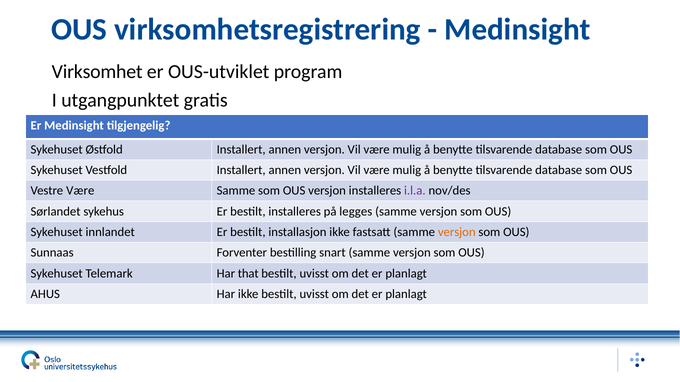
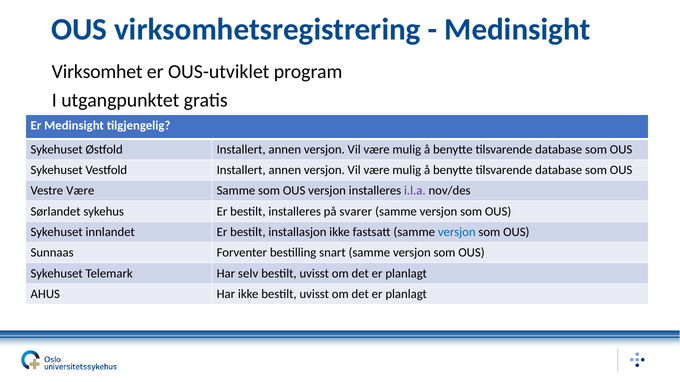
legges: legges -> svarer (356, 212)
versjon colour: orange -> blue (457, 232)
that: that -> selv (248, 274)
